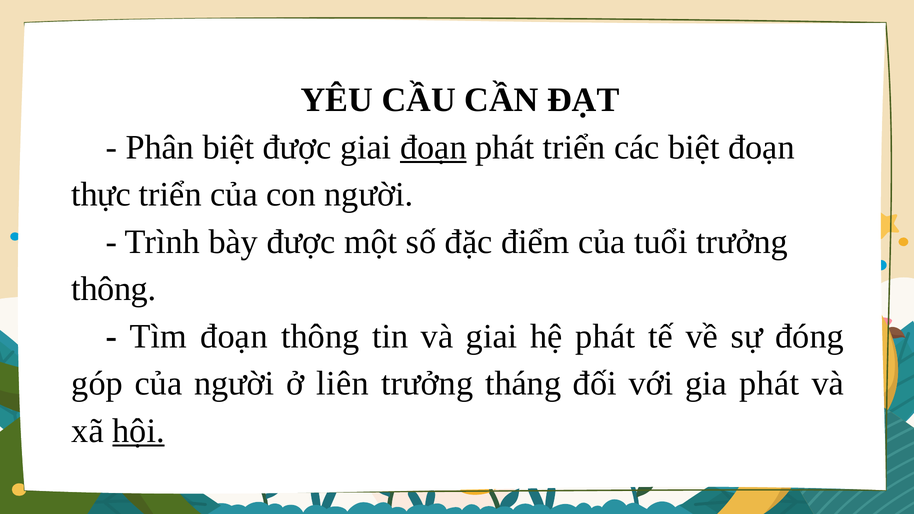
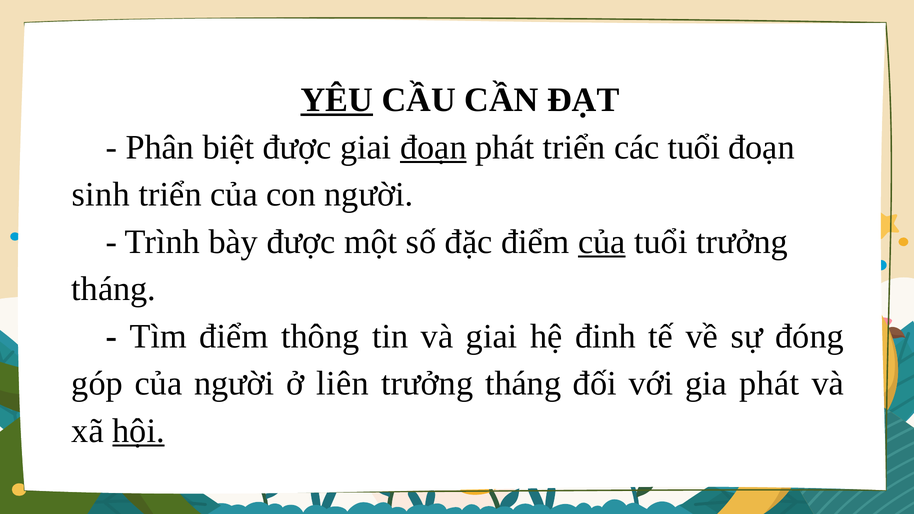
YÊU underline: none -> present (337, 100)
các biệt: biệt -> tuổi (694, 147)
thực: thực -> sinh (101, 195)
của underline: none -> present (602, 242)
thông: thông -> tháng (114, 289)
Tìm đoạn: đoạn -> điểm (234, 336)
hệ phát: phát -> đinh (605, 336)
